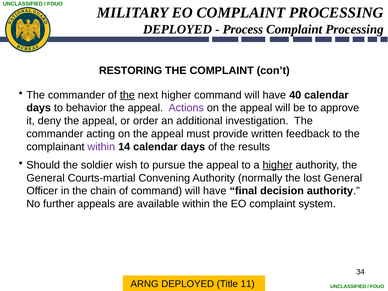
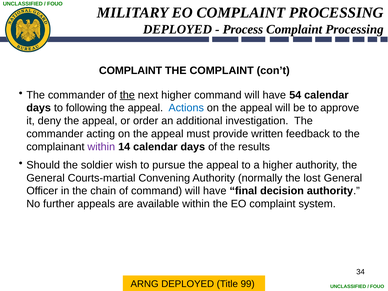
RESTORING: RESTORING -> COMPLAINT (131, 71)
40: 40 -> 54 (295, 95)
behavior: behavior -> following (86, 108)
Actions colour: purple -> blue (186, 108)
higher underline: present -> none (278, 165)
11: 11 -> 99 (248, 284)
